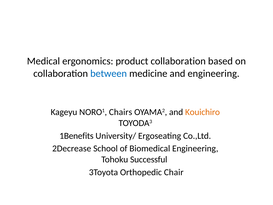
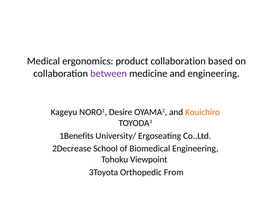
between colour: blue -> purple (109, 73)
Chairs: Chairs -> Desire (121, 112)
Successful: Successful -> Viewpoint (149, 159)
Chair: Chair -> From (174, 172)
